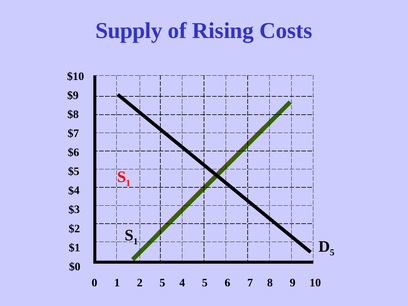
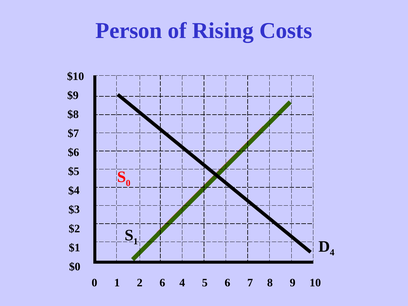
Supply: Supply -> Person (129, 31)
1: 1 -> 0 (128, 183)
5: 5 -> 4 (332, 253)
2 5: 5 -> 6 (162, 283)
